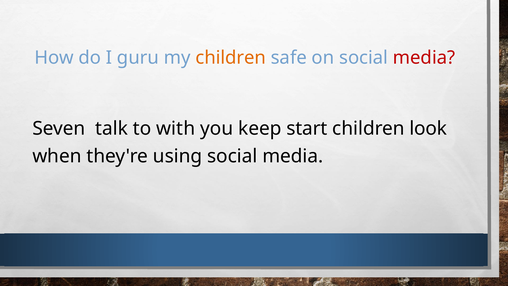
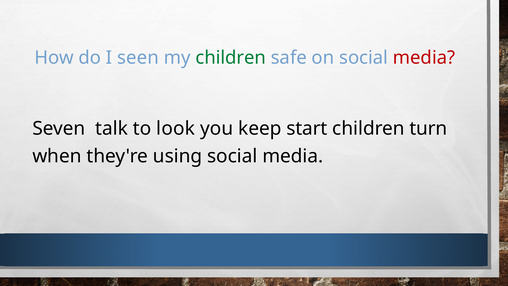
guru: guru -> seen (138, 58)
children colour: orange -> green (231, 58)
with: with -> look (176, 129)
look: look -> turn (428, 129)
